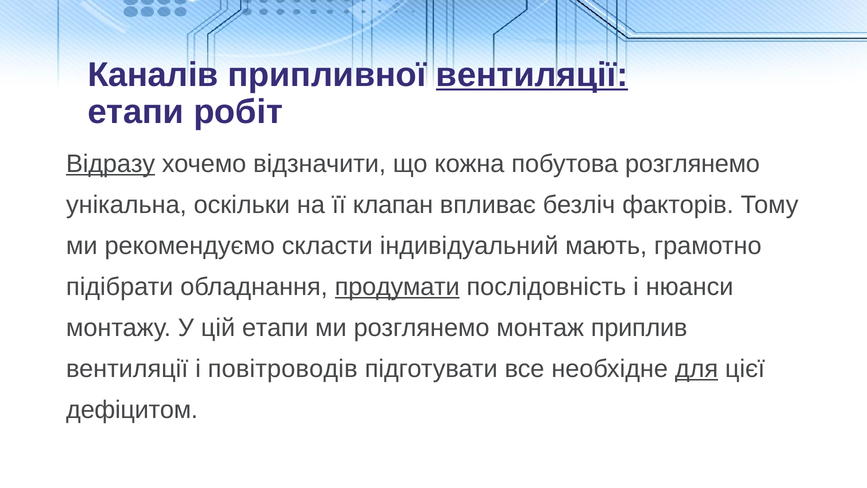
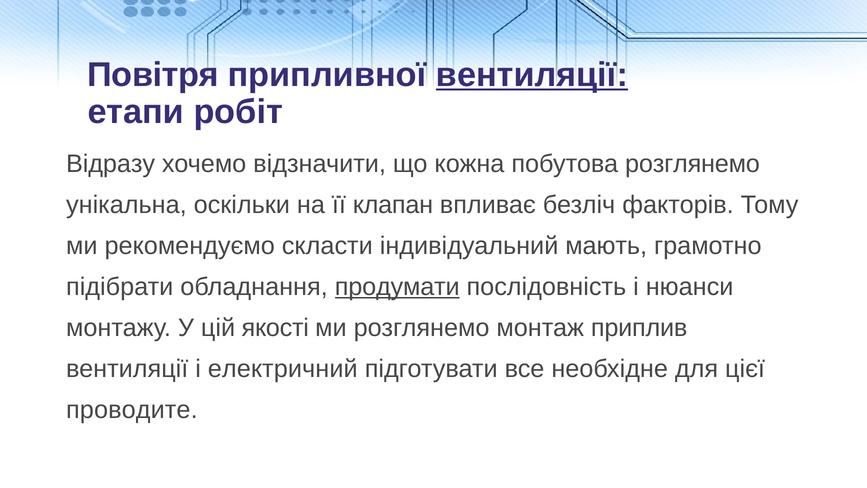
Каналів: Каналів -> Повітря (153, 75)
Відразу underline: present -> none (111, 164)
цій етапи: етапи -> якості (275, 328)
повітроводів: повітроводів -> електричний (283, 369)
для underline: present -> none (697, 369)
дефіцитом: дефіцитом -> проводите (132, 410)
